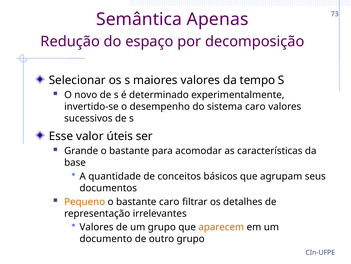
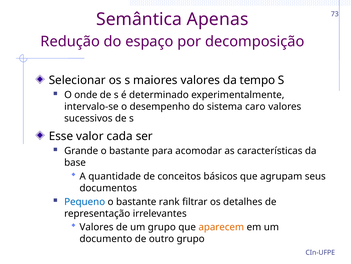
novo: novo -> onde (86, 95)
invertido-se: invertido-se -> intervalo-se (91, 106)
úteis: úteis -> cada (120, 136)
Pequeno colour: orange -> blue (85, 201)
bastante caro: caro -> rank (169, 201)
